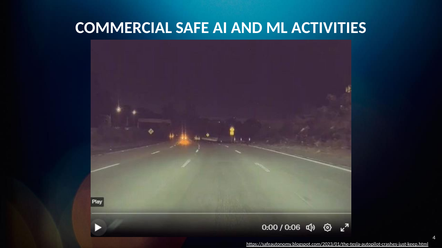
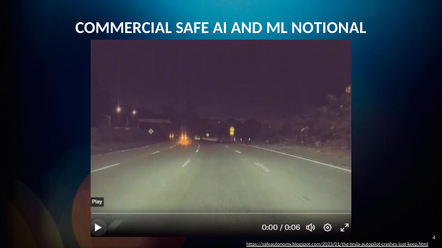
ACTIVITIES: ACTIVITIES -> NOTIONAL (329, 28)
